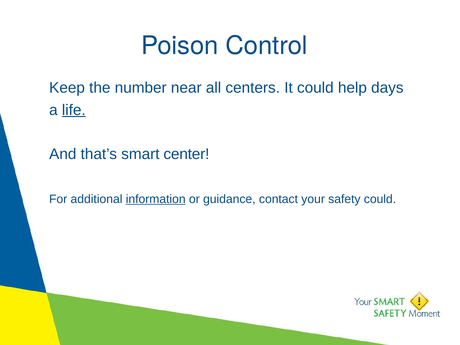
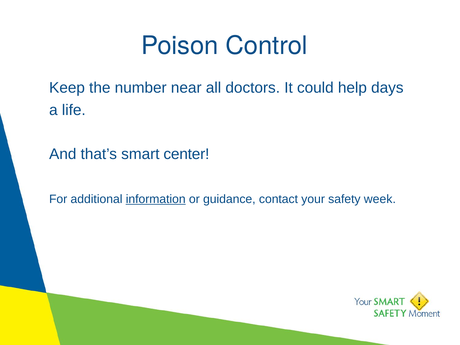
centers: centers -> doctors (253, 88)
life underline: present -> none (74, 110)
safety could: could -> week (380, 199)
